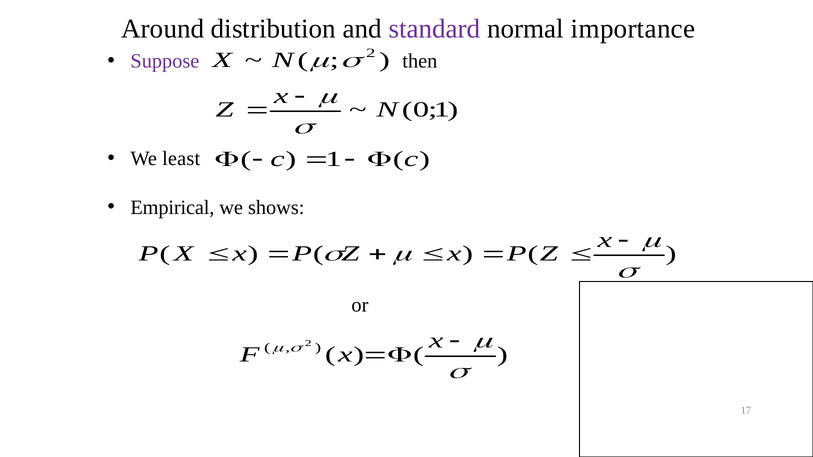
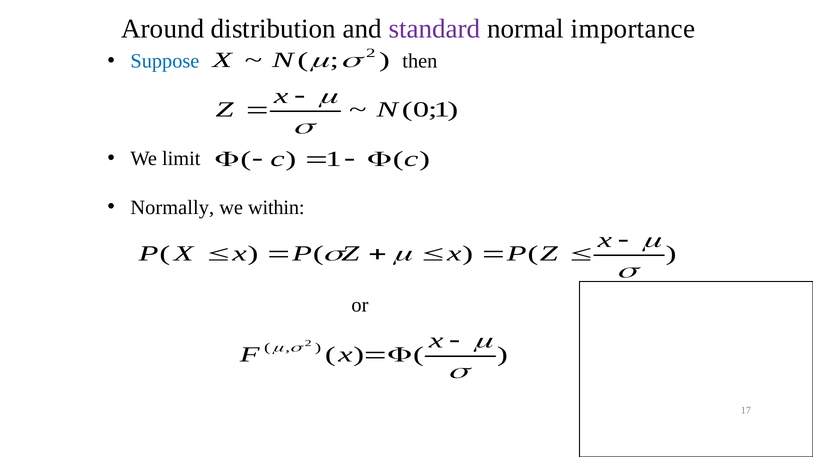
Suppose colour: purple -> blue (165, 61)
least: least -> limit (181, 159)
Empirical: Empirical -> Normally (172, 207)
shows: shows -> within (276, 207)
